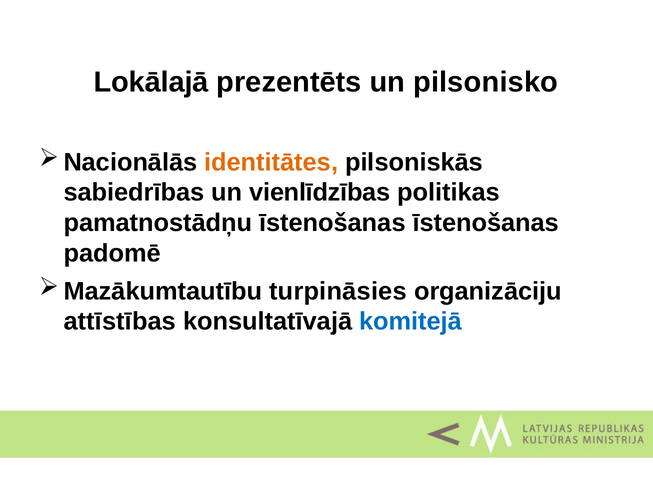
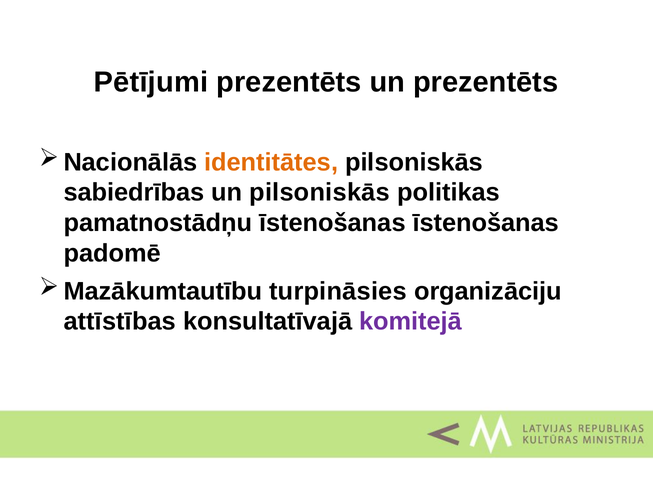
Lokālajā: Lokālajā -> Pētījumi (151, 82)
un pilsonisko: pilsonisko -> prezentēts (486, 82)
un vienlīdzības: vienlīdzības -> pilsoniskās (320, 193)
komitejā colour: blue -> purple (411, 322)
